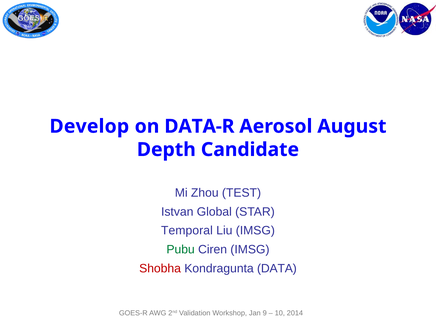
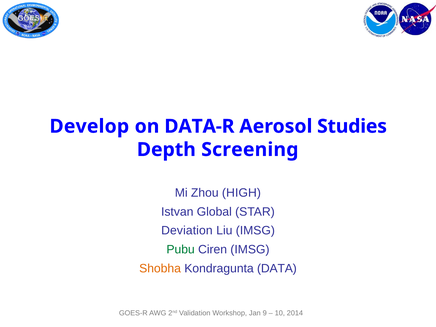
August: August -> Studies (352, 126)
Candidate: Candidate -> Screening (250, 150)
TEST: TEST -> HIGH (241, 193)
Temporal: Temporal -> Deviation (187, 231)
Shobha colour: red -> orange (160, 268)
